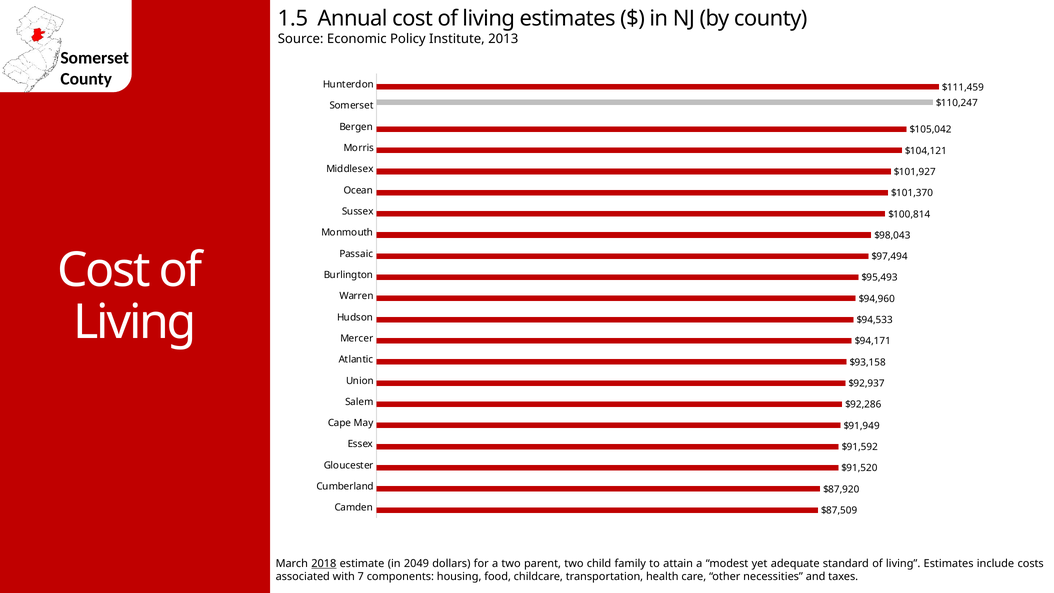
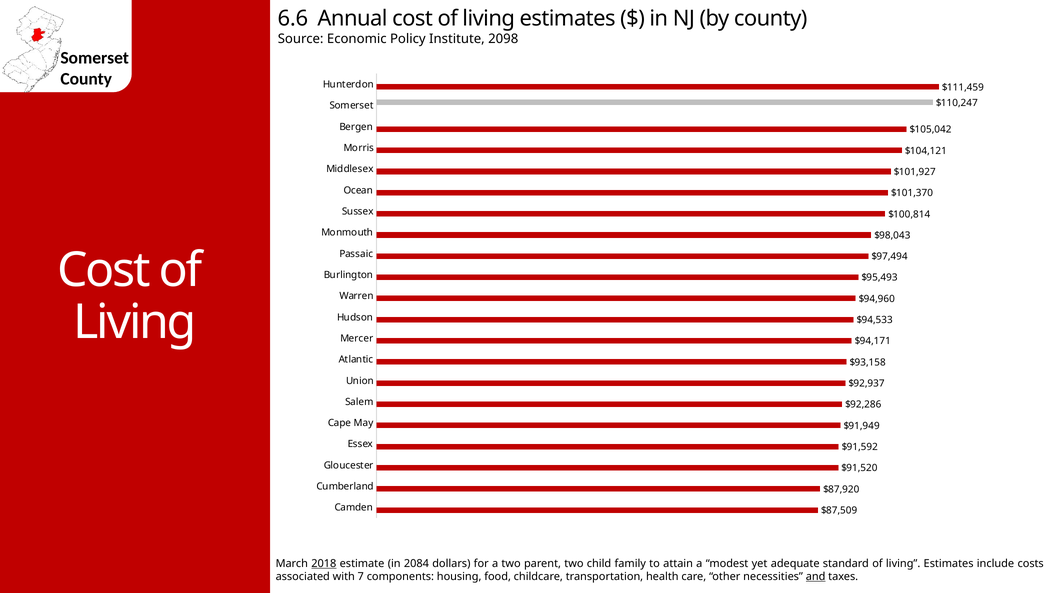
1.5: 1.5 -> 6.6 (293, 19)
2013: 2013 -> 2098 (503, 39)
2049: 2049 -> 2084 (416, 563)
and underline: none -> present (816, 577)
